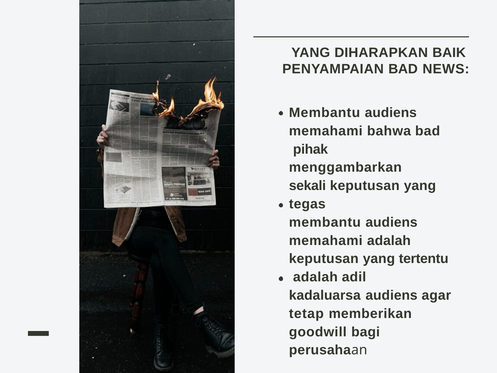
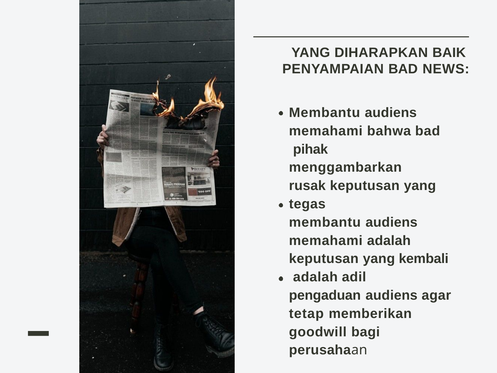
sekali: sekali -> rusak (307, 186)
tertentu: tertentu -> kembali (424, 259)
kadaluarsa: kadaluarsa -> pengaduan (325, 295)
